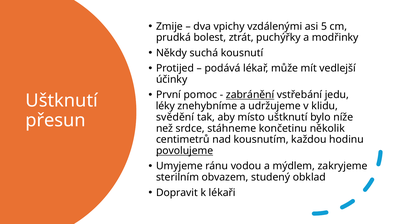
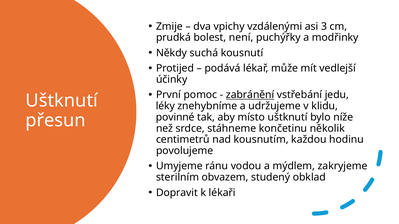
5: 5 -> 3 (324, 26)
ztrát: ztrát -> není (241, 38)
svědění: svědění -> povinné (175, 117)
povolujeme underline: present -> none (185, 151)
